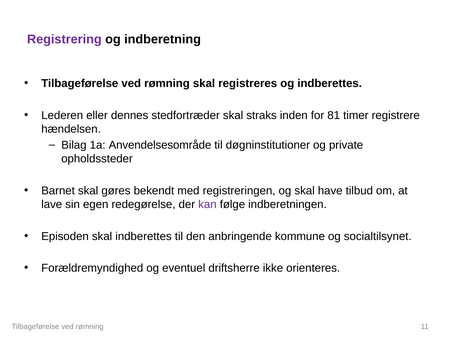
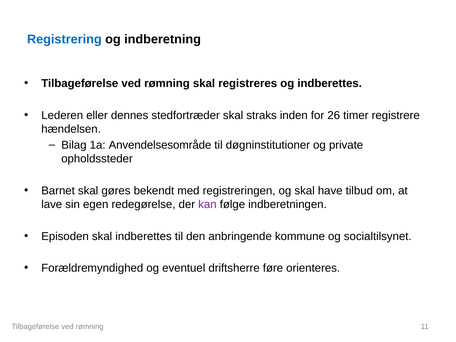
Registrering colour: purple -> blue (64, 39)
81: 81 -> 26 (334, 115)
ikke: ikke -> føre (273, 268)
